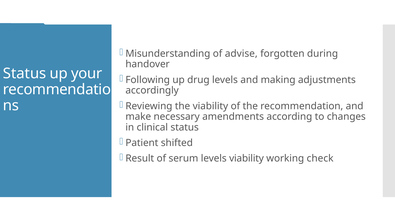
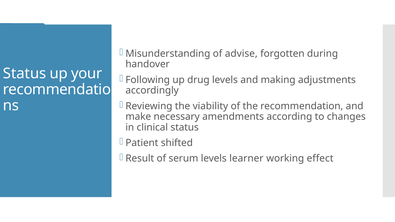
levels viability: viability -> learner (246, 159)
check: check -> effect (320, 159)
